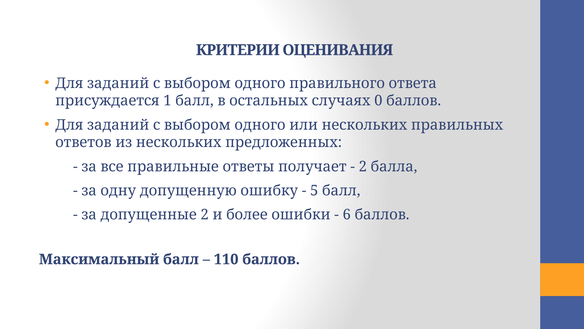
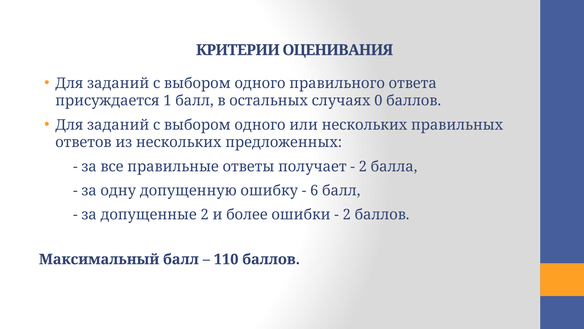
5: 5 -> 6 (314, 190)
6: 6 -> 2 (347, 214)
